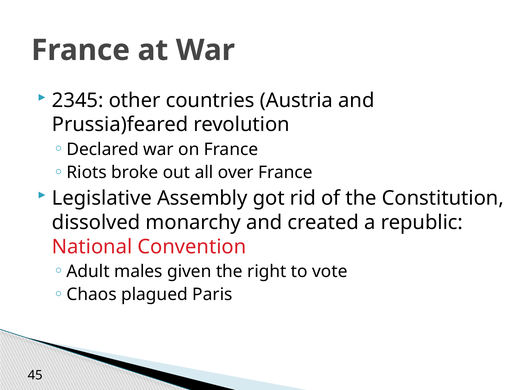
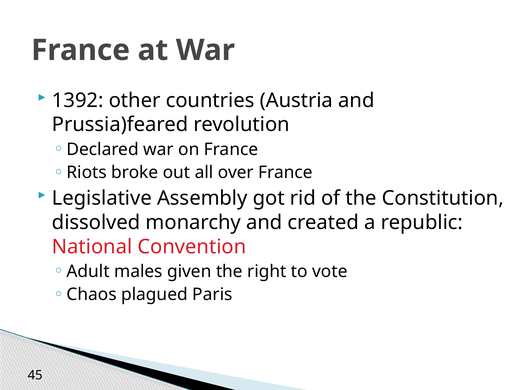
2345: 2345 -> 1392 (78, 100)
